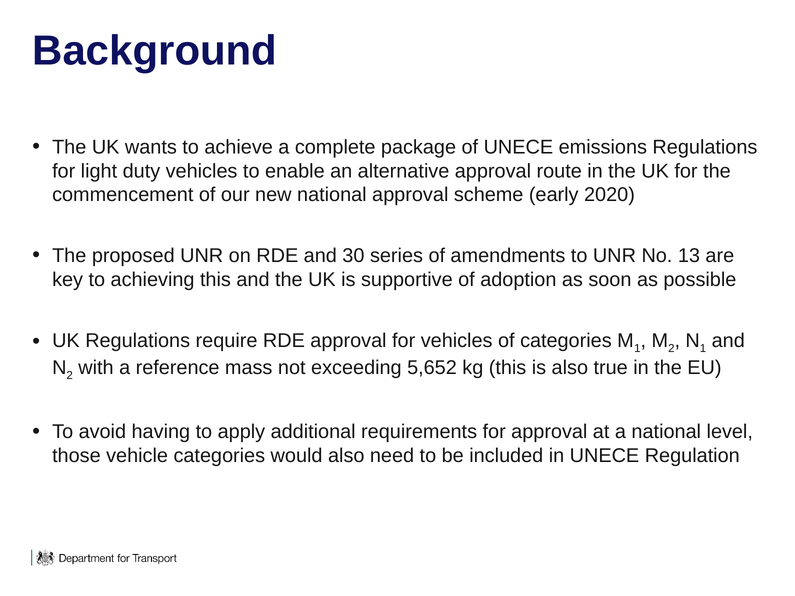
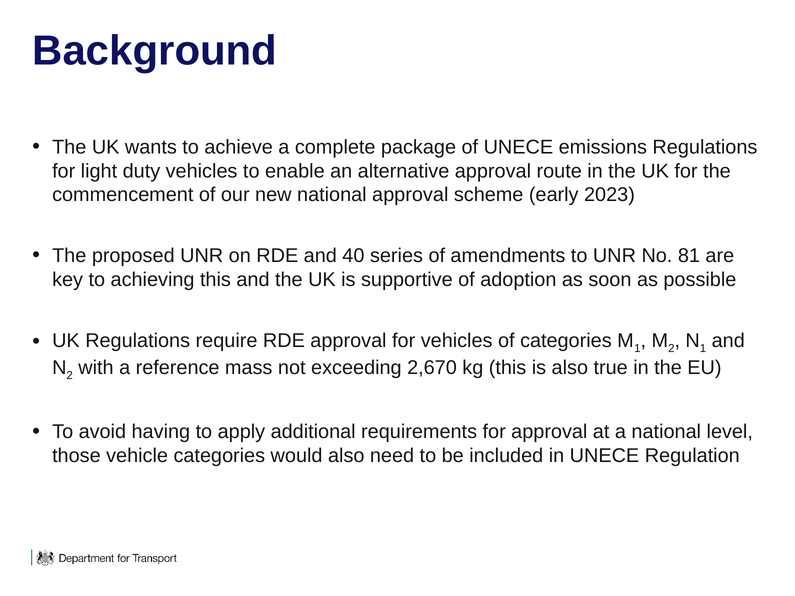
2020: 2020 -> 2023 (609, 195)
30: 30 -> 40 (353, 256)
13: 13 -> 81 (689, 256)
5,652: 5,652 -> 2,670 (432, 368)
